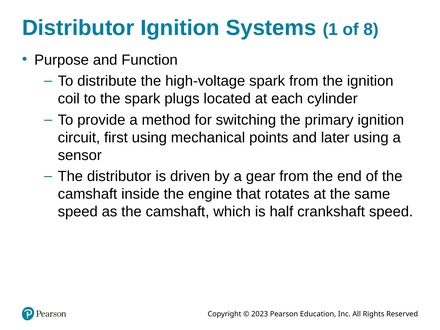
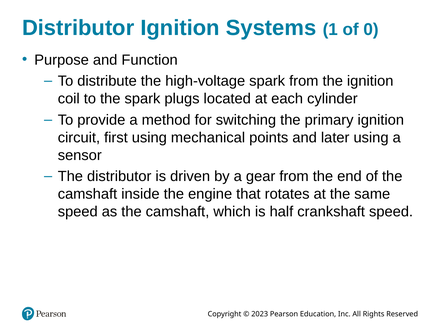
8: 8 -> 0 (371, 29)
